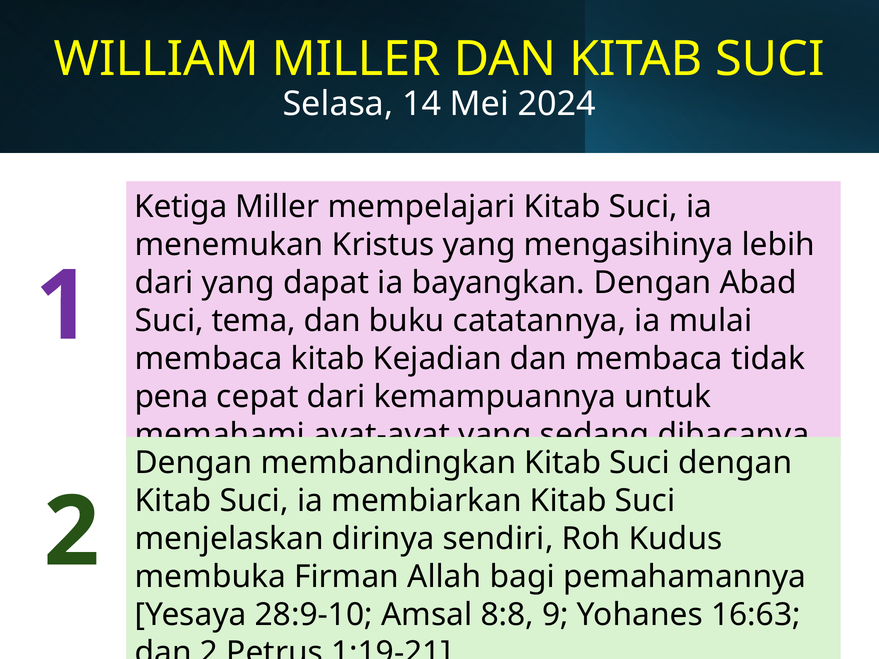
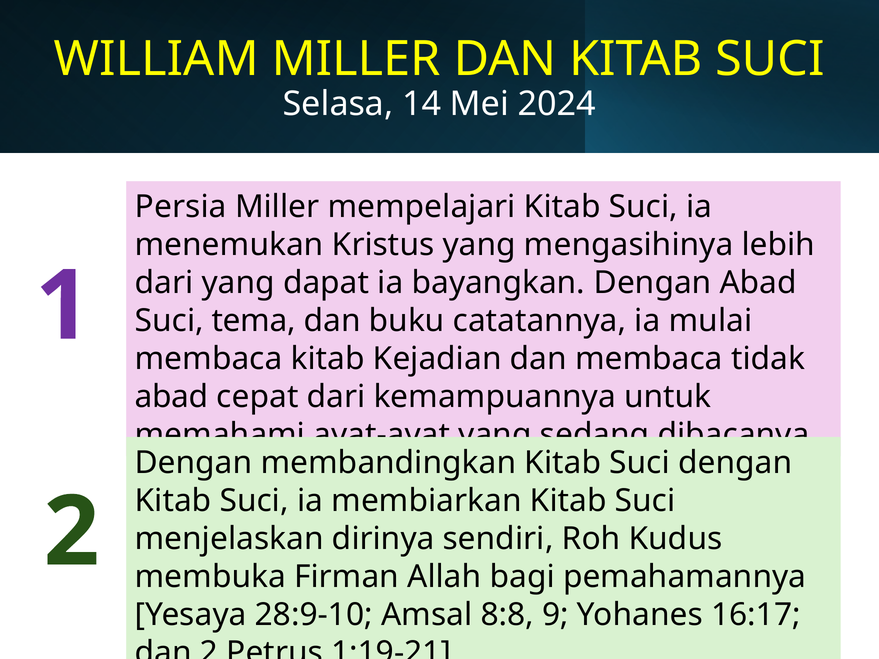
Ketiga: Ketiga -> Persia (181, 207)
pena: pena -> abad (172, 397)
16:63: 16:63 -> 16:17 (756, 615)
